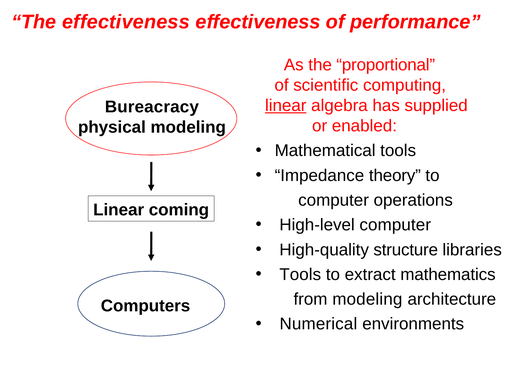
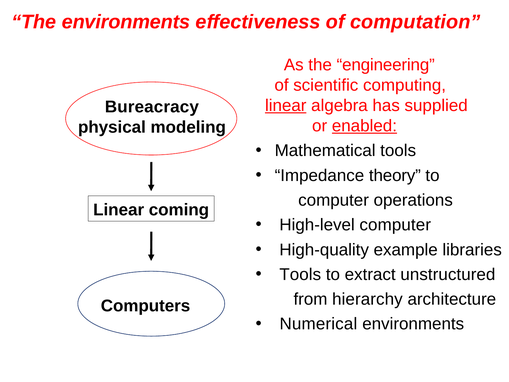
The effectiveness: effectiveness -> environments (126, 22)
performance: performance -> computation (415, 22)
proportional: proportional -> engineering (386, 65)
enabled underline: none -> present (364, 126)
structure: structure -> example (406, 250)
mathematics: mathematics -> unstructured (448, 274)
from modeling: modeling -> hierarchy (367, 299)
